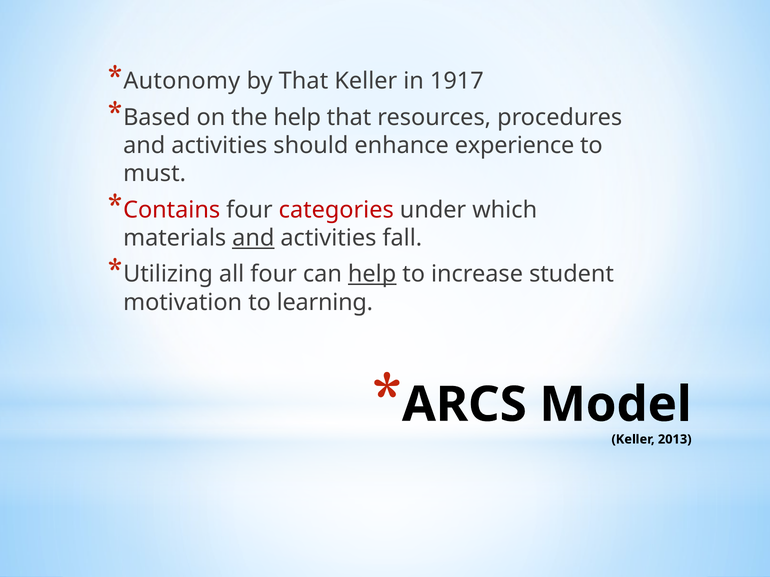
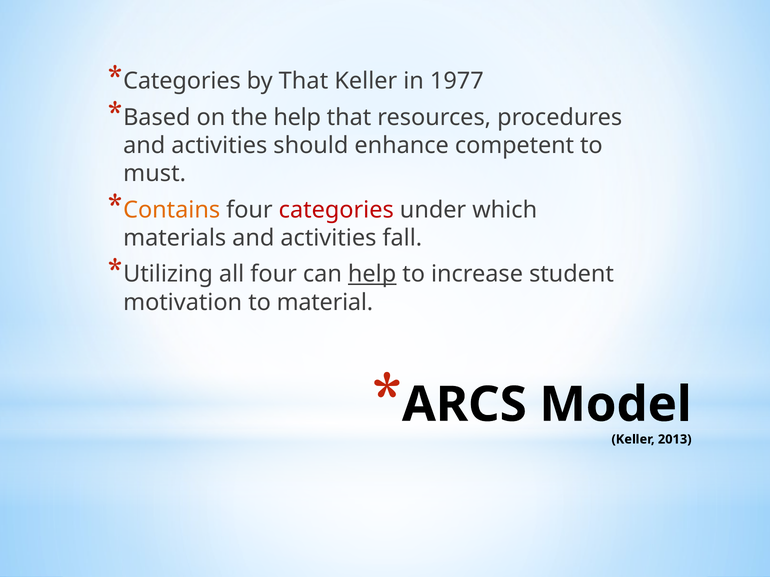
Autonomy: Autonomy -> Categories (182, 81)
1917: 1917 -> 1977 (457, 81)
experience: experience -> competent (515, 146)
Contains colour: red -> orange (172, 210)
and underline: present -> none (253, 238)
learning: learning -> material (325, 303)
